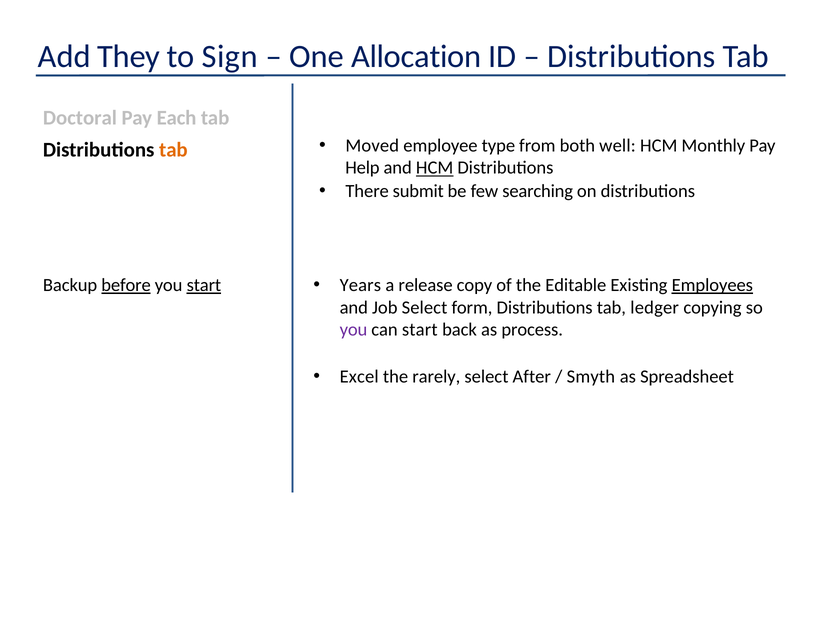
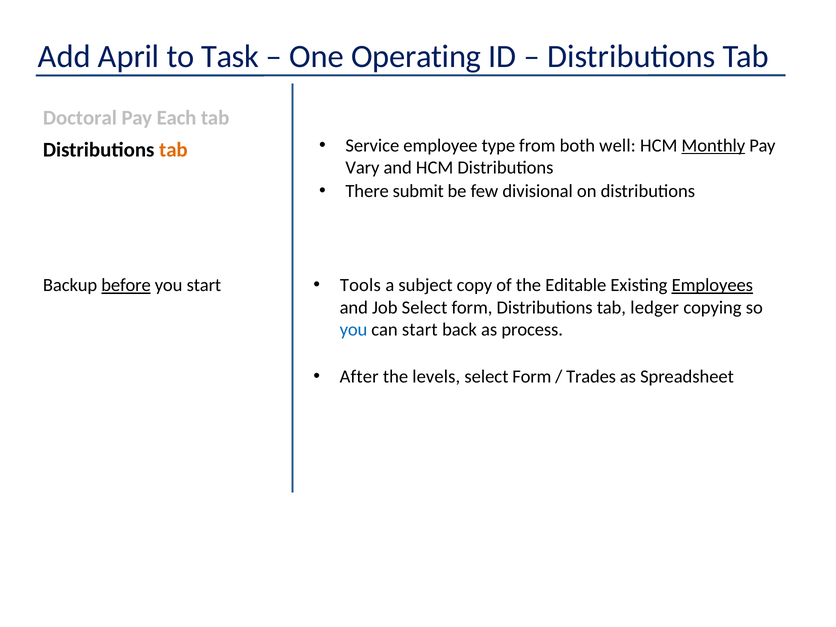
They: They -> April (129, 56)
Sign: Sign -> Task (230, 56)
Allocation: Allocation -> Operating (416, 56)
Moved: Moved -> Service (372, 146)
Monthly underline: none -> present (713, 146)
Help: Help -> Vary (362, 168)
HCM underline: present -> none (435, 168)
searching: searching -> divisional (538, 191)
start underline: present -> none (204, 285)
Years: Years -> Tools (360, 285)
release: release -> subject (426, 285)
you colour: purple -> blue (353, 330)
Excel: Excel -> After (359, 377)
rarely: rarely -> levels (436, 377)
After: After -> Form (532, 377)
Smyth: Smyth -> Trades (591, 377)
